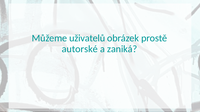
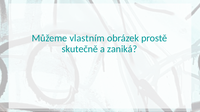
uživatelů: uživatelů -> vlastním (87, 38)
autorské: autorské -> skutečně (80, 49)
